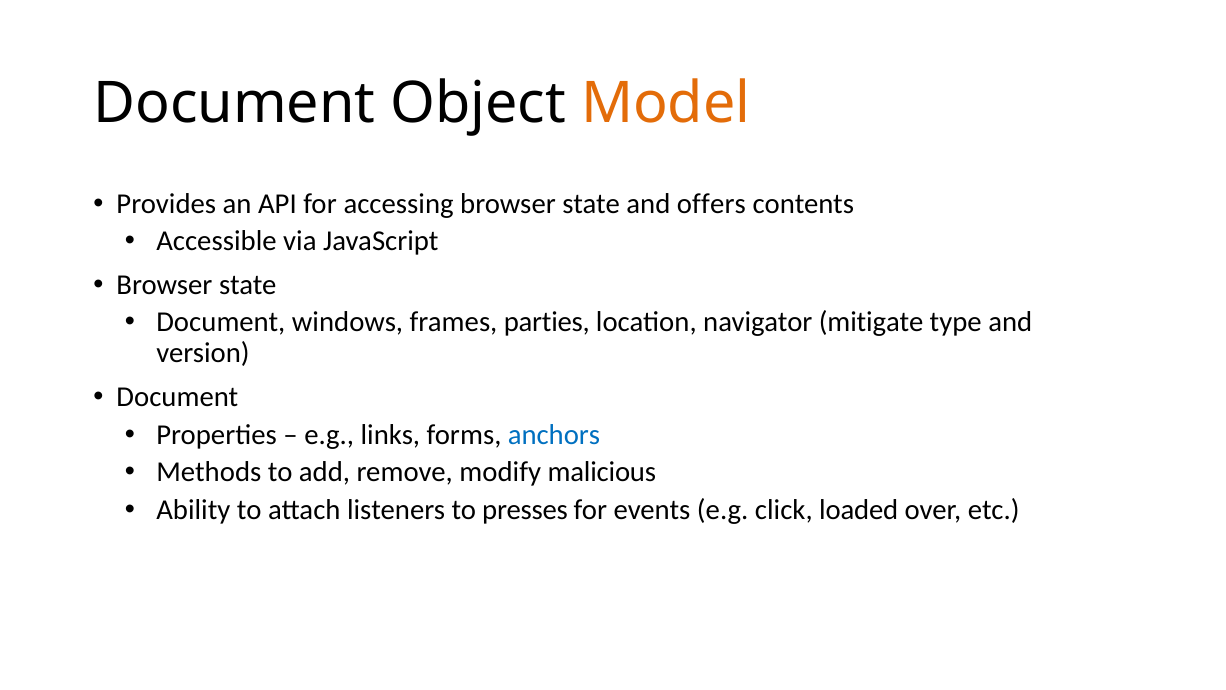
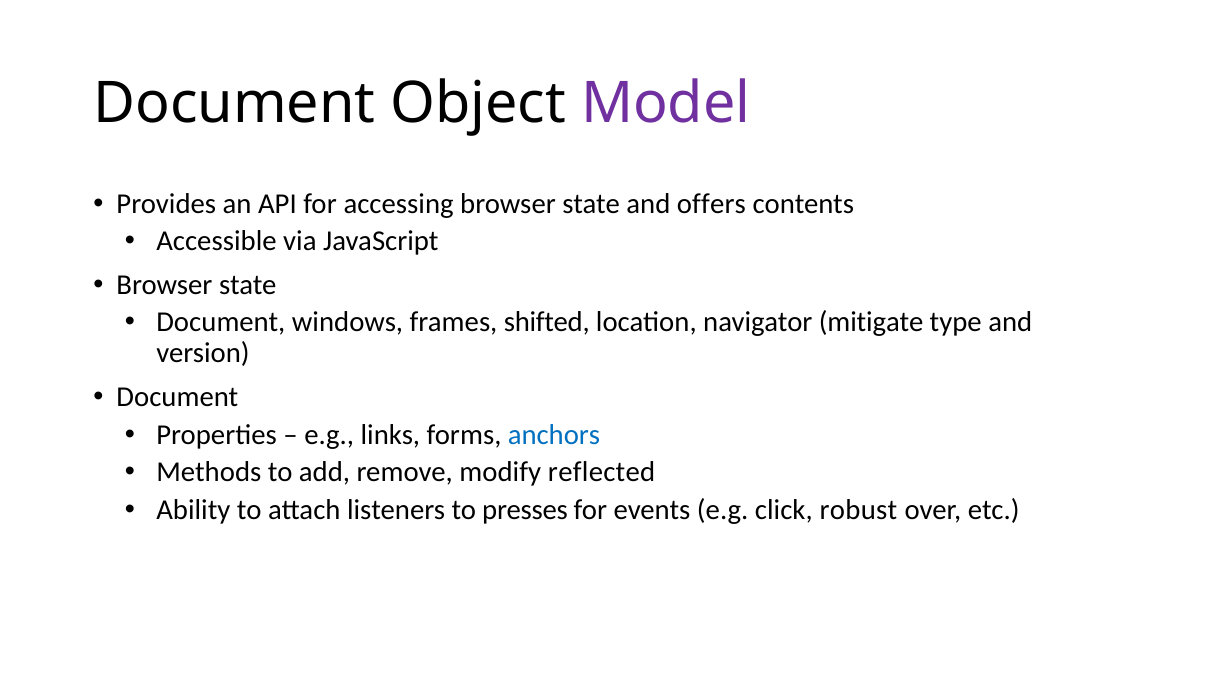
Model colour: orange -> purple (666, 103)
parties: parties -> shifted (547, 322)
malicious: malicious -> reflected (602, 472)
loaded: loaded -> robust (858, 509)
